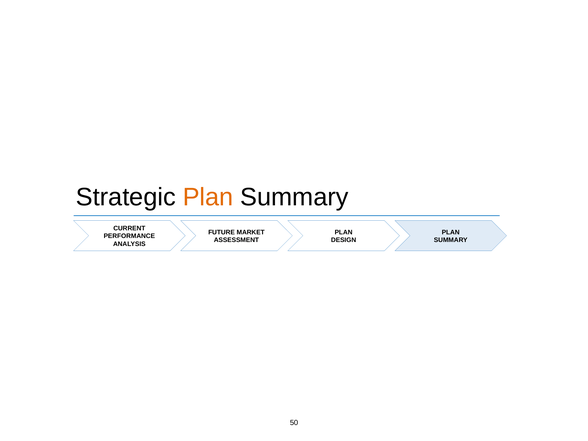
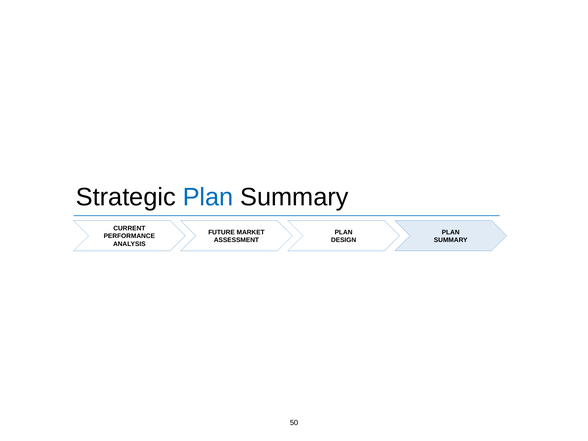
Plan colour: orange -> blue (208, 197)
